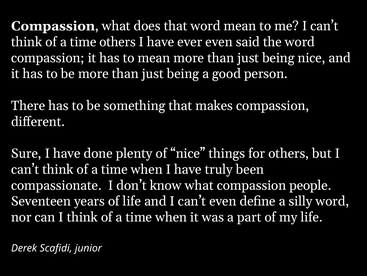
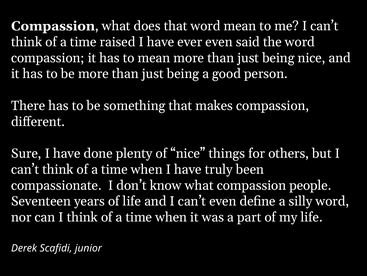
time others: others -> raised (118, 42)
